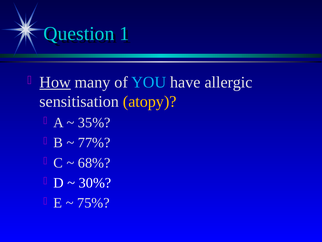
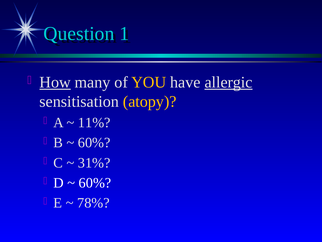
YOU colour: light blue -> yellow (149, 82)
allergic underline: none -> present (229, 82)
35%: 35% -> 11% (94, 122)
77%: 77% -> 60% (94, 142)
68%: 68% -> 31% (94, 163)
30%: 30% -> 60% (95, 183)
75%: 75% -> 78% (93, 203)
